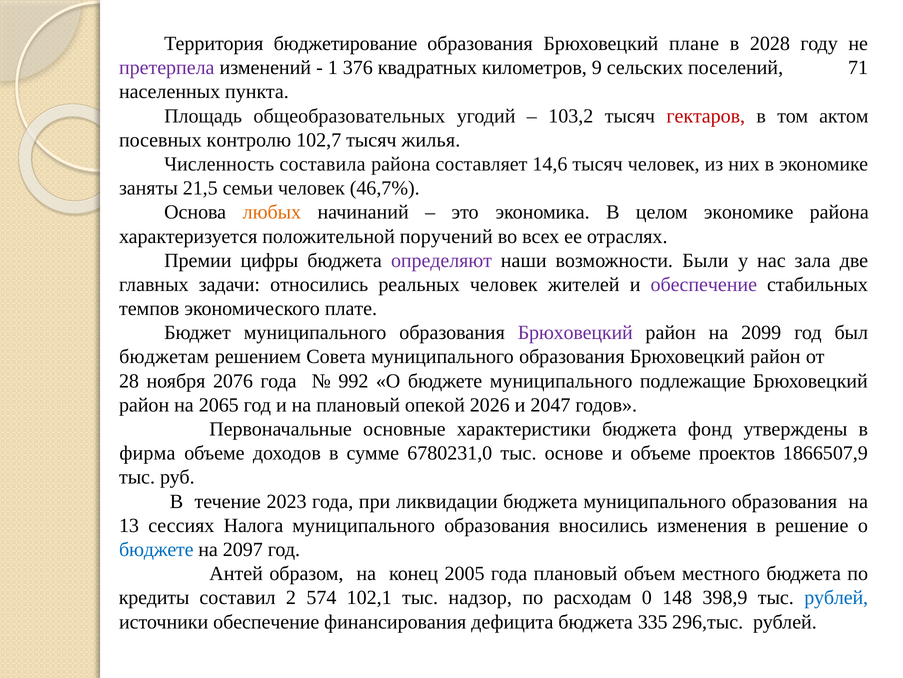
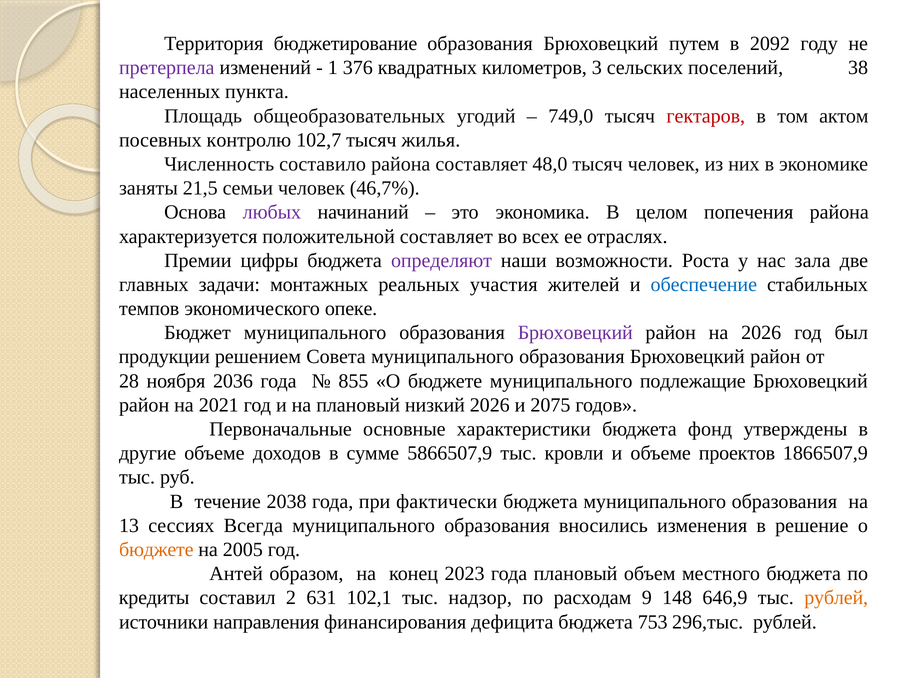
плане: плане -> путем (694, 44)
2028: 2028 -> 2092 (770, 44)
9: 9 -> 3 (597, 68)
71: 71 -> 38 (858, 68)
103,2: 103,2 -> 749,0 (571, 116)
составила: составила -> составило (323, 164)
14,6: 14,6 -> 48,0 (550, 164)
любых colour: orange -> purple (272, 212)
целом экономике: экономике -> попечения (749, 212)
положительной поручений: поручений -> составляет (446, 236)
Были: Были -> Роста (706, 260)
относились: относились -> монтажных (319, 284)
реальных человек: человек -> участия (504, 284)
обеспечение colour: purple -> blue (704, 284)
плате: плате -> опеке (351, 308)
на 2099: 2099 -> 2026 (761, 332)
бюджетам: бюджетам -> продукции (164, 356)
2076: 2076 -> 2036 (233, 381)
992: 992 -> 855 (353, 381)
2065: 2065 -> 2021 (219, 405)
опекой: опекой -> низкий (435, 405)
2047: 2047 -> 2075 (550, 405)
фирма: фирма -> другие (148, 453)
6780231,0: 6780231,0 -> 5866507,9 (450, 453)
основе: основе -> кровли (574, 453)
2023: 2023 -> 2038 (287, 501)
ликвидации: ликвидации -> фактически (447, 501)
Налога: Налога -> Всегда (253, 525)
бюджете colour: blue -> orange (156, 549)
2097: 2097 -> 2005 (243, 549)
2005: 2005 -> 2023 (465, 573)
574: 574 -> 631 (321, 597)
0: 0 -> 9 (647, 597)
398,9: 398,9 -> 646,9 (725, 597)
рублей colour: blue -> orange (836, 597)
источники обеспечение: обеспечение -> направления (266, 621)
335: 335 -> 753 (653, 621)
